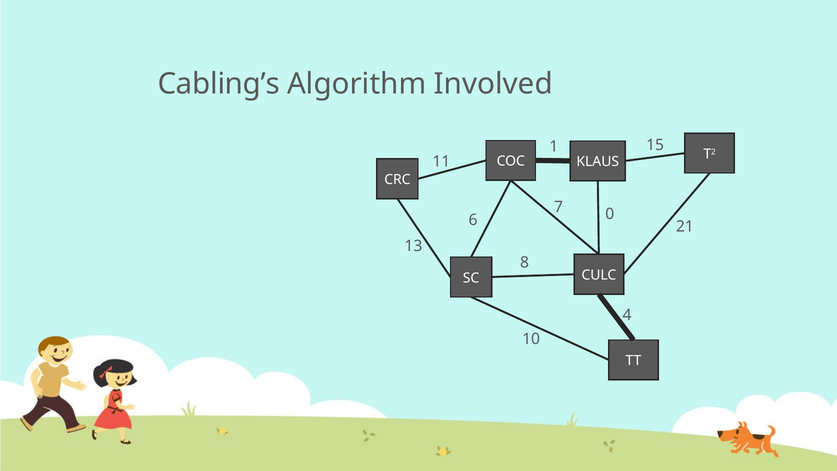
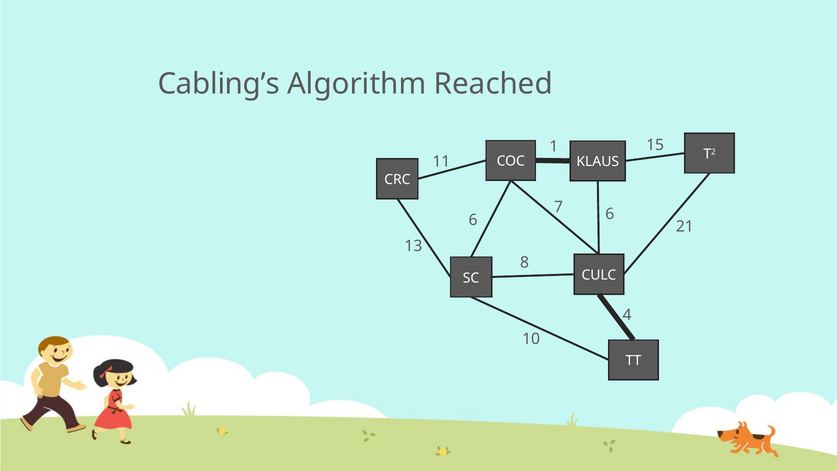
Involved: Involved -> Reached (493, 84)
6 0: 0 -> 6 (610, 214)
